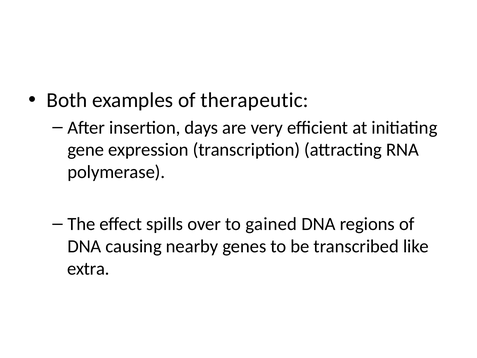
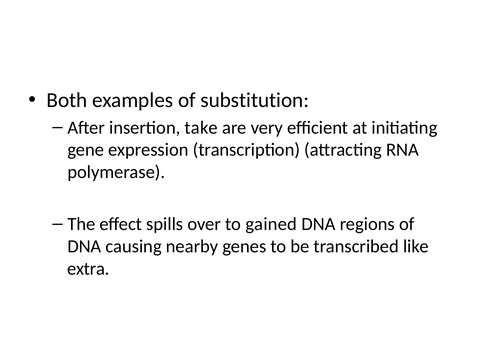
therapeutic: therapeutic -> substitution (255, 100)
days: days -> take (201, 127)
